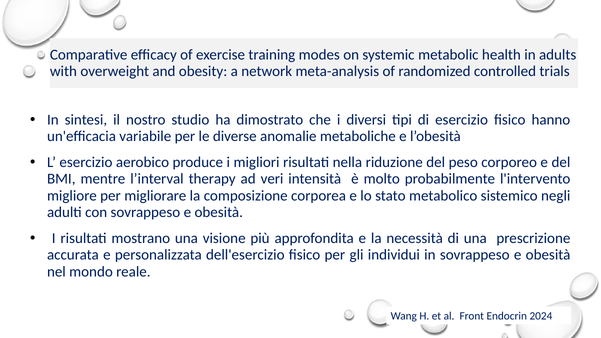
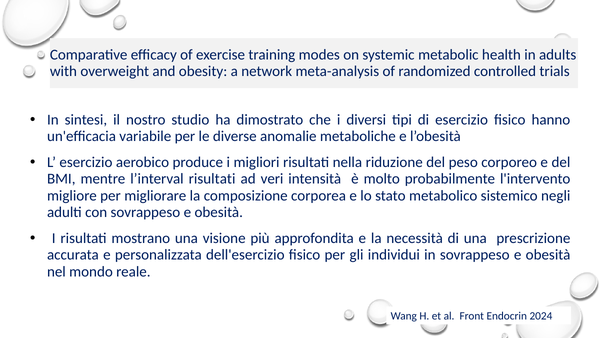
l’interval therapy: therapy -> risultati (212, 179)
